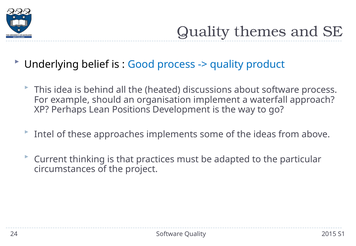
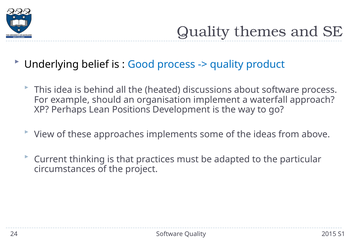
Intel: Intel -> View (44, 135)
